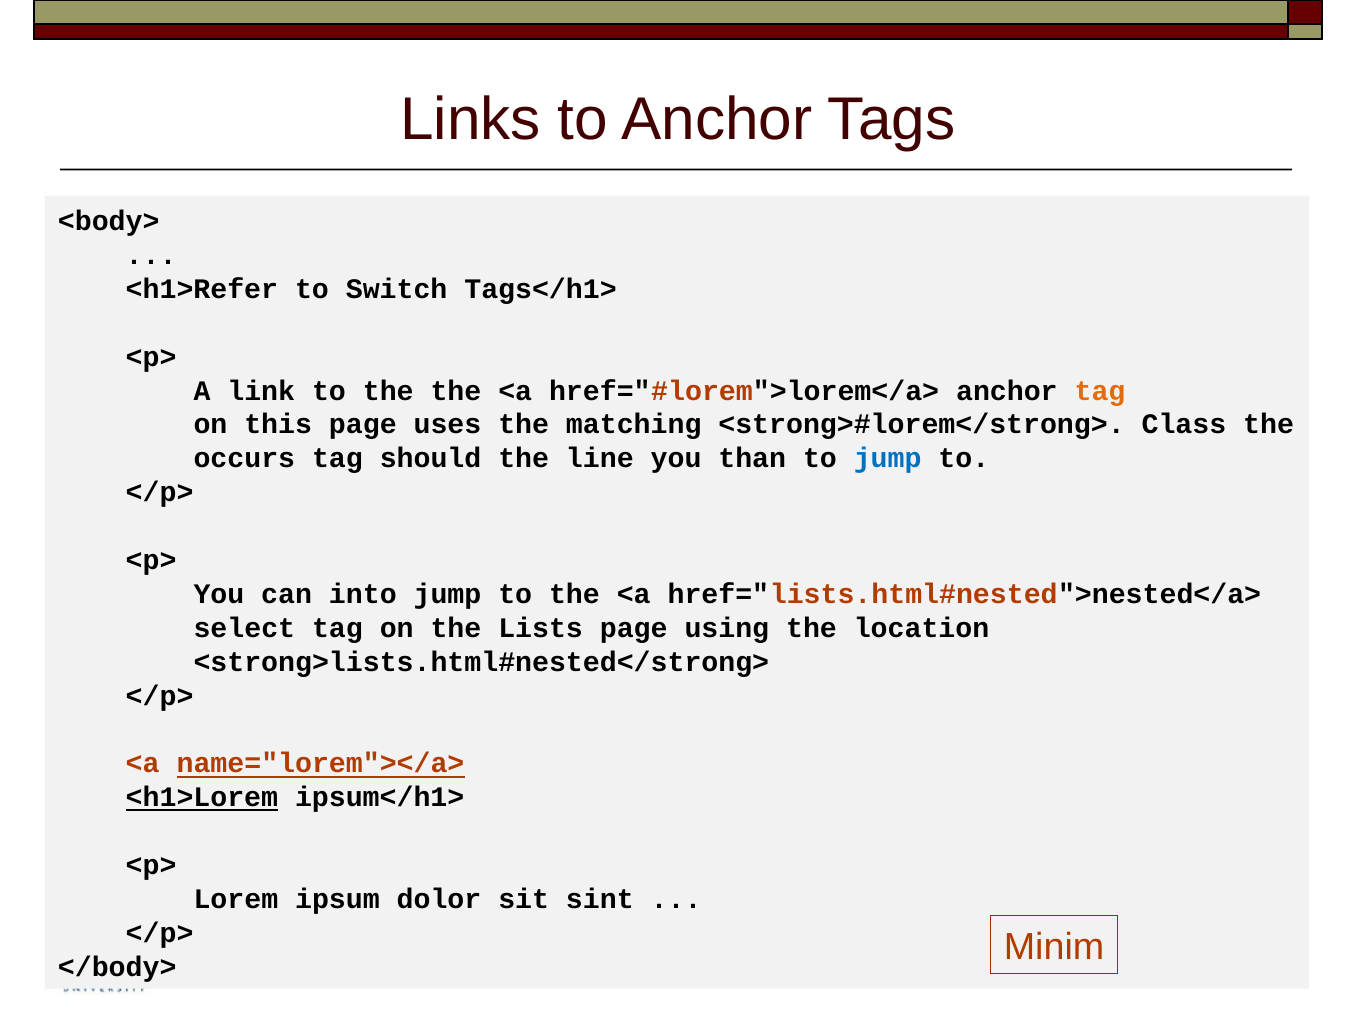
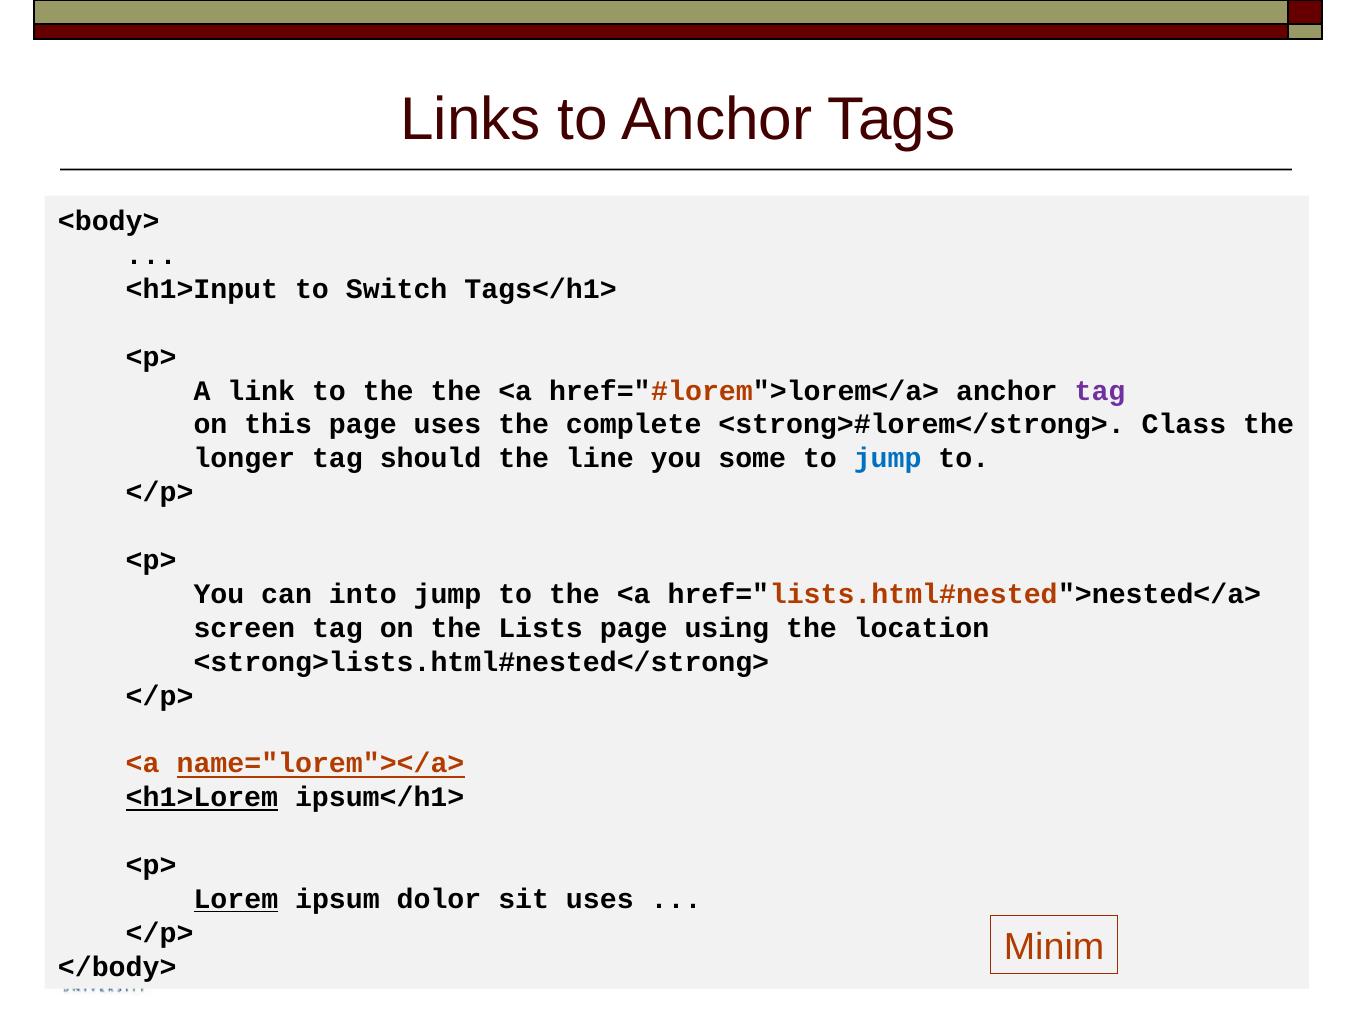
<h1>Refer: <h1>Refer -> <h1>Input (202, 289)
tag colour: orange -> purple (1100, 391)
matching: matching -> complete (634, 425)
occurs: occurs -> longer (244, 459)
than: than -> some (752, 459)
select: select -> screen (244, 628)
Lorem underline: none -> present (236, 899)
sit sint: sint -> uses (600, 899)
